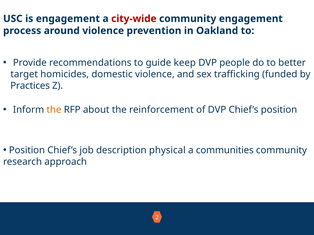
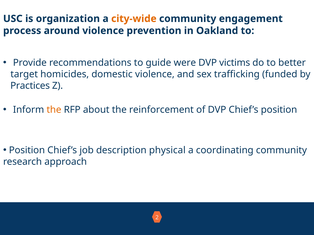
is engagement: engagement -> organization (68, 19)
city-wide colour: red -> orange (134, 19)
keep: keep -> were (185, 63)
people: people -> victims (235, 63)
communities: communities -> coordinating (225, 151)
